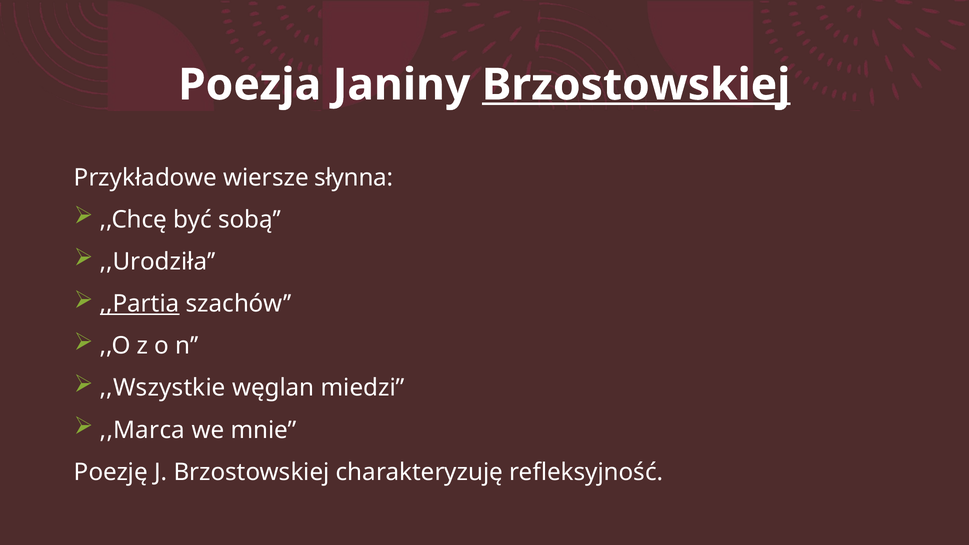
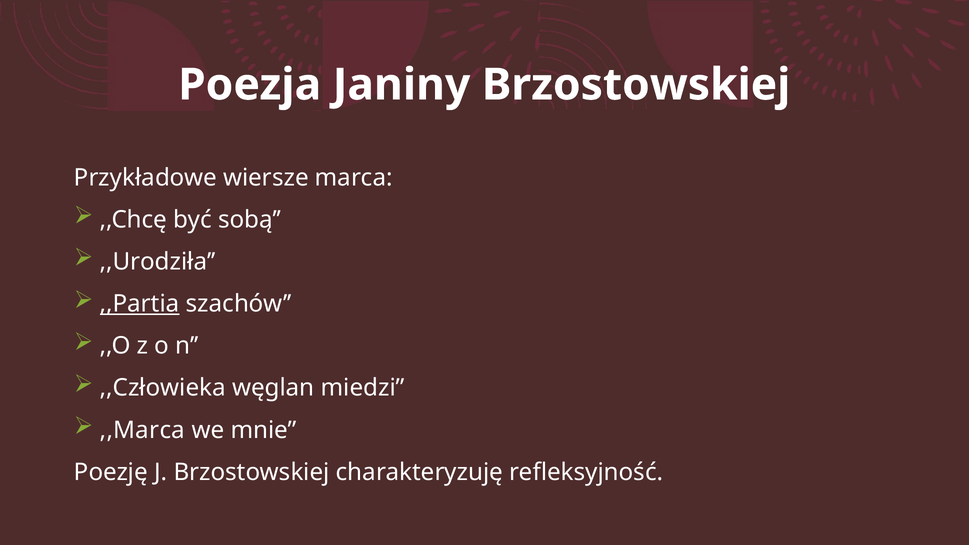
Brzostowskiej underline: present -> none (636, 85)
słynna: słynna -> marca (354, 178)
,,Wszystkie: ,,Wszystkie -> ,,Człowieka (163, 388)
